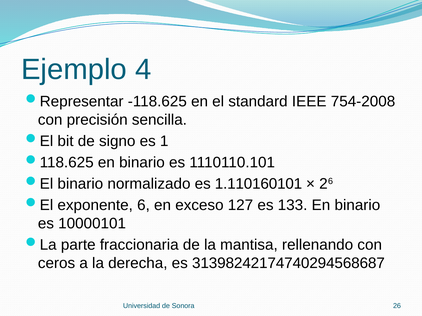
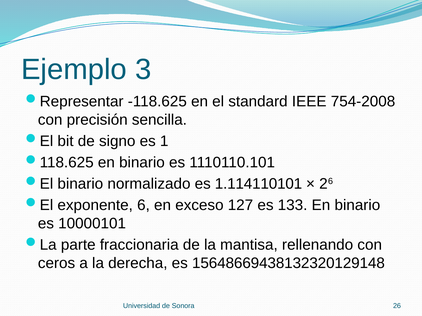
4: 4 -> 3 (143, 70)
1.110160101: 1.110160101 -> 1.114110101 (258, 184)
31398242174740294568687: 31398242174740294568687 -> 15648669438132320129148 (288, 263)
